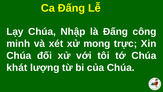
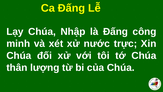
mong: mong -> nước (97, 44)
khát: khát -> thân (17, 67)
